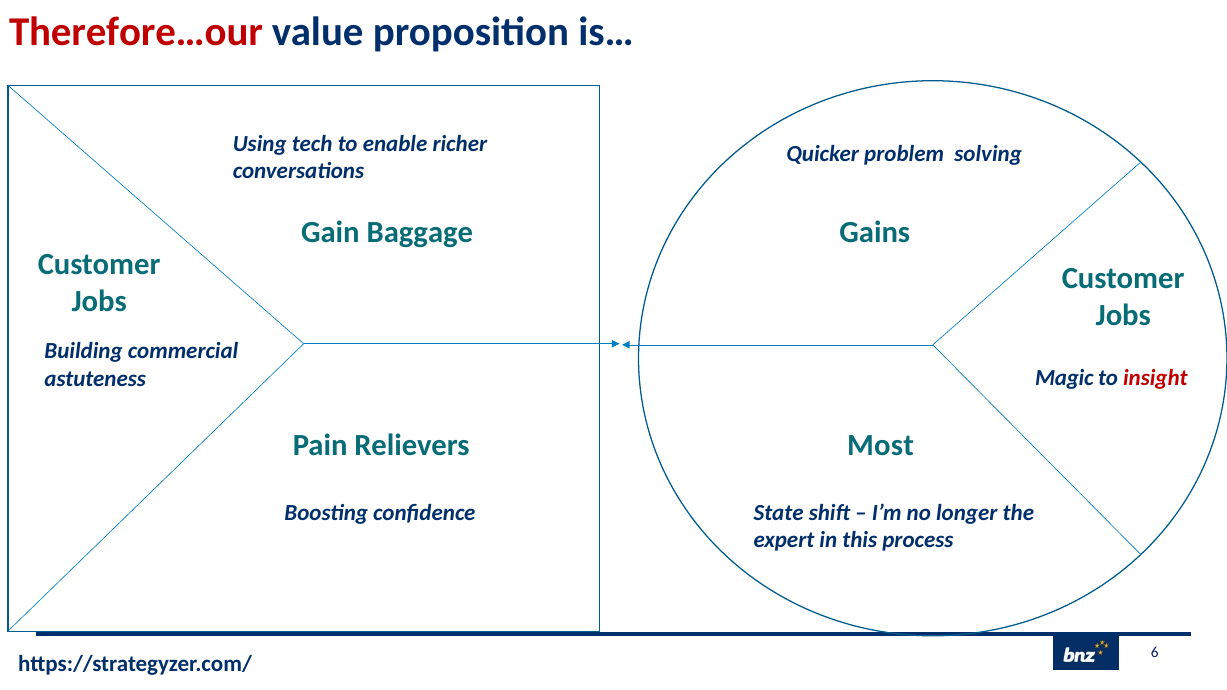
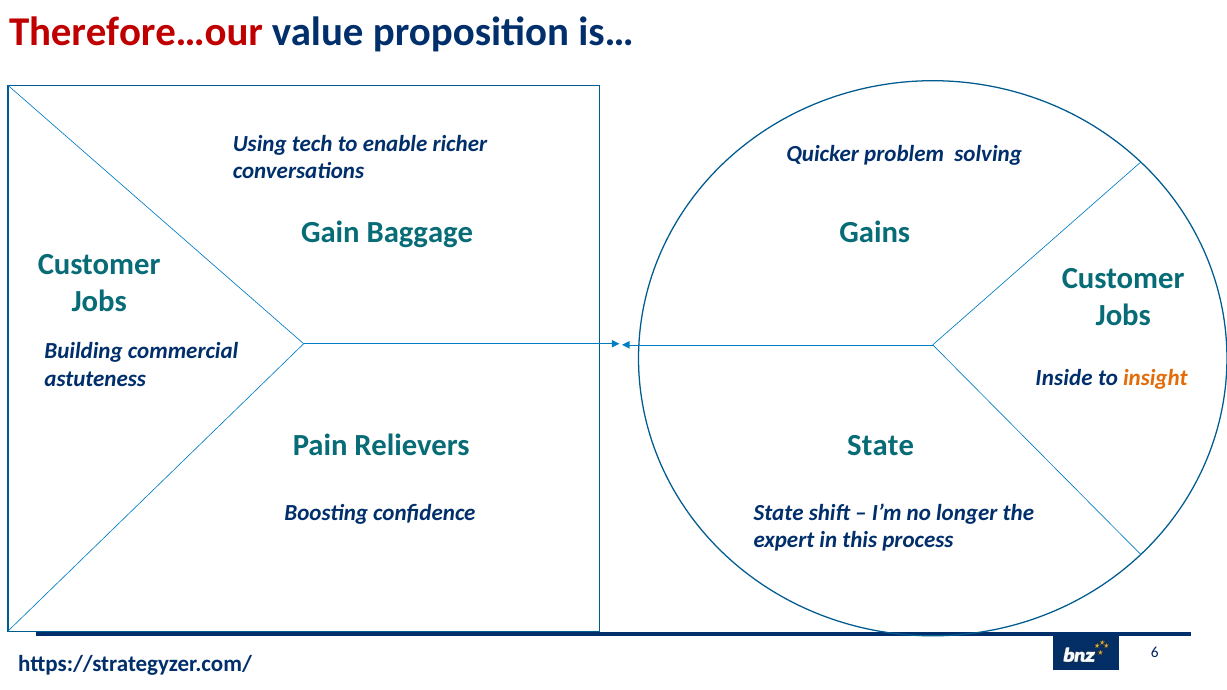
Magic: Magic -> Inside (1064, 378)
insight colour: red -> orange (1155, 378)
Most: Most -> State (881, 445)
